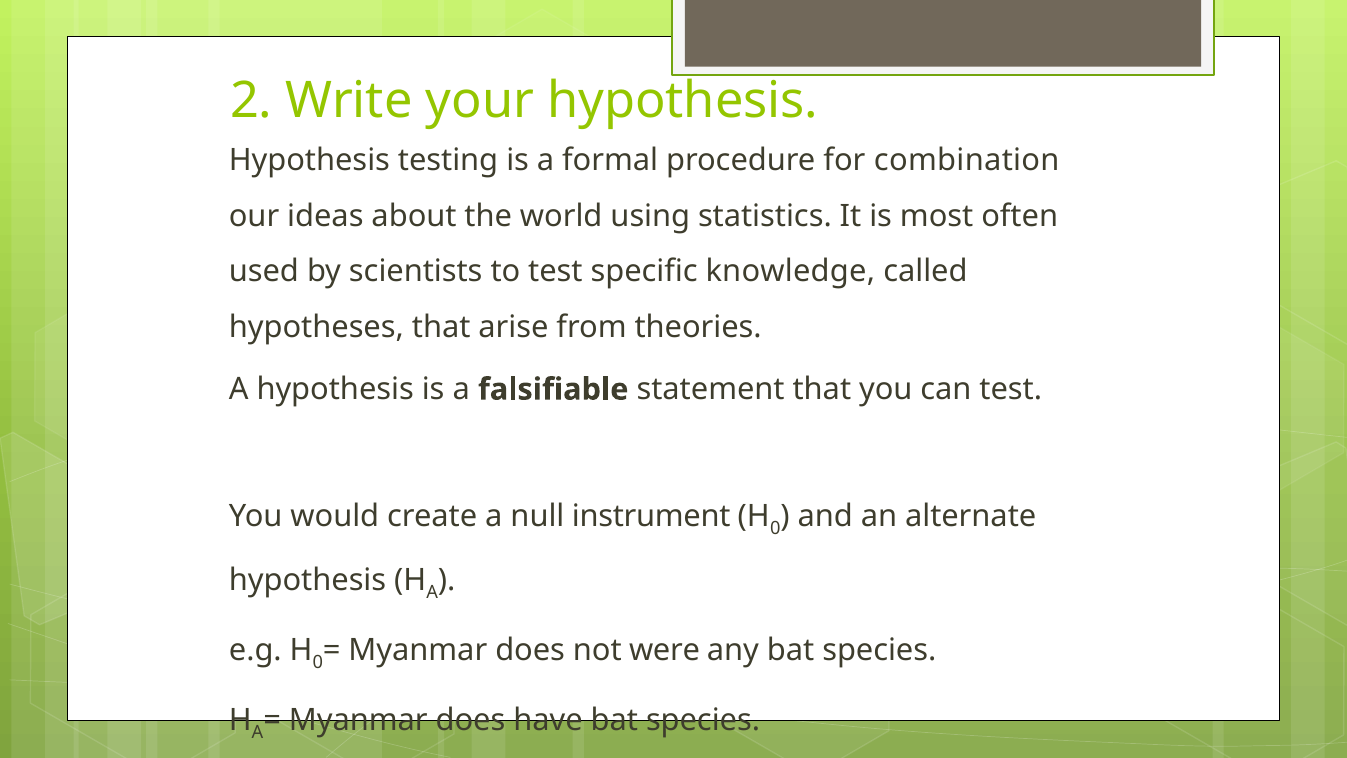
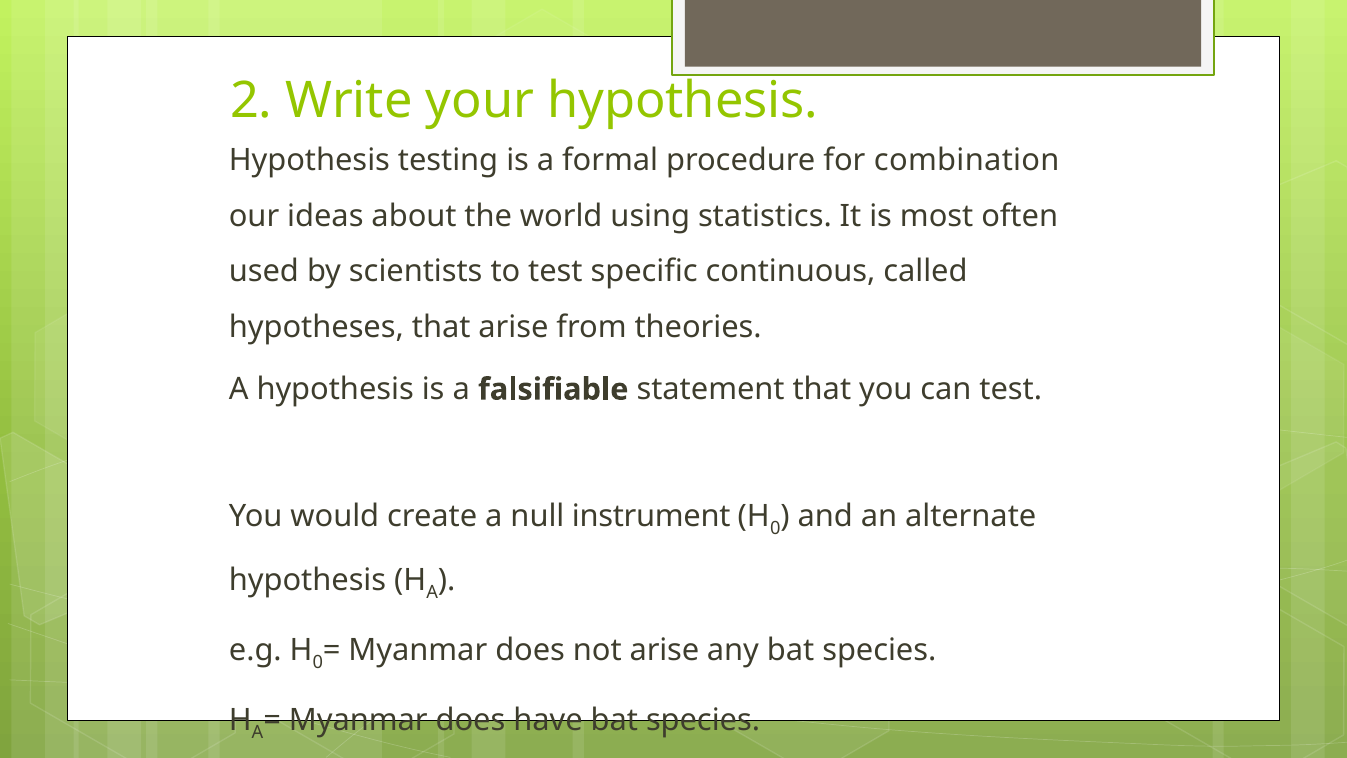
knowledge: knowledge -> continuous (790, 272)
not were: were -> arise (664, 650)
